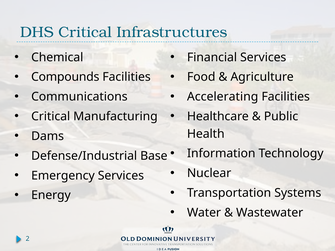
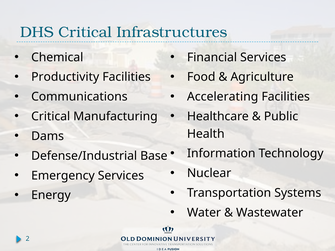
Compounds: Compounds -> Productivity (65, 77)
